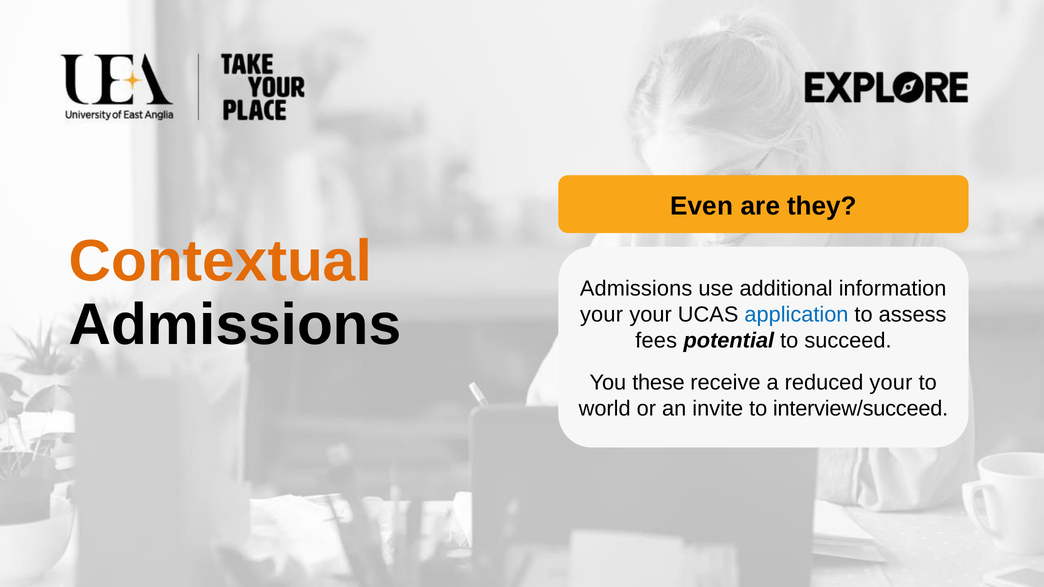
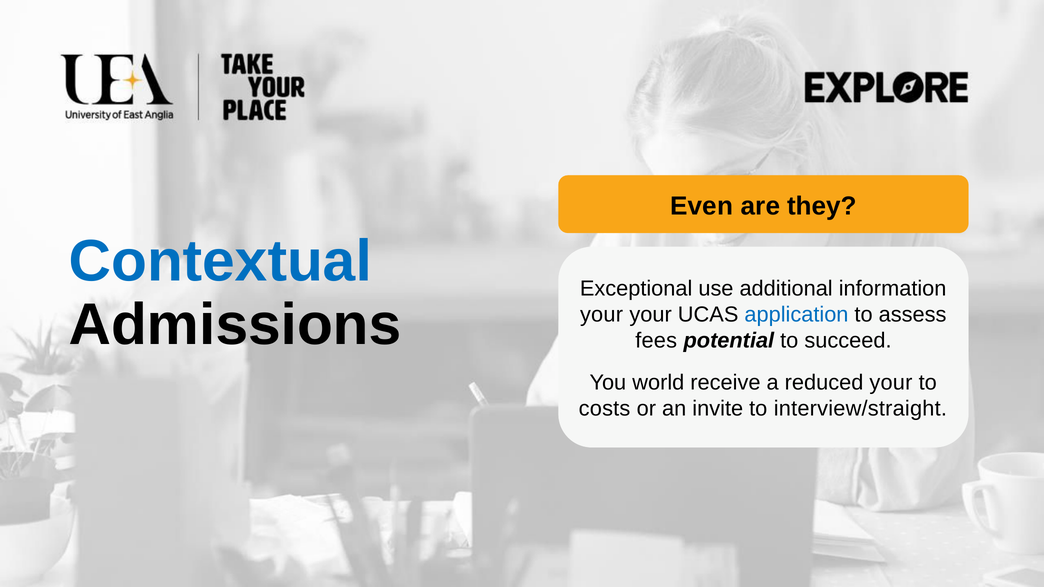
Contextual colour: orange -> blue (220, 262)
Admissions: Admissions -> Exceptional (636, 289)
these: these -> world (658, 383)
world: world -> costs (605, 409)
interview/succeed: interview/succeed -> interview/straight (860, 409)
